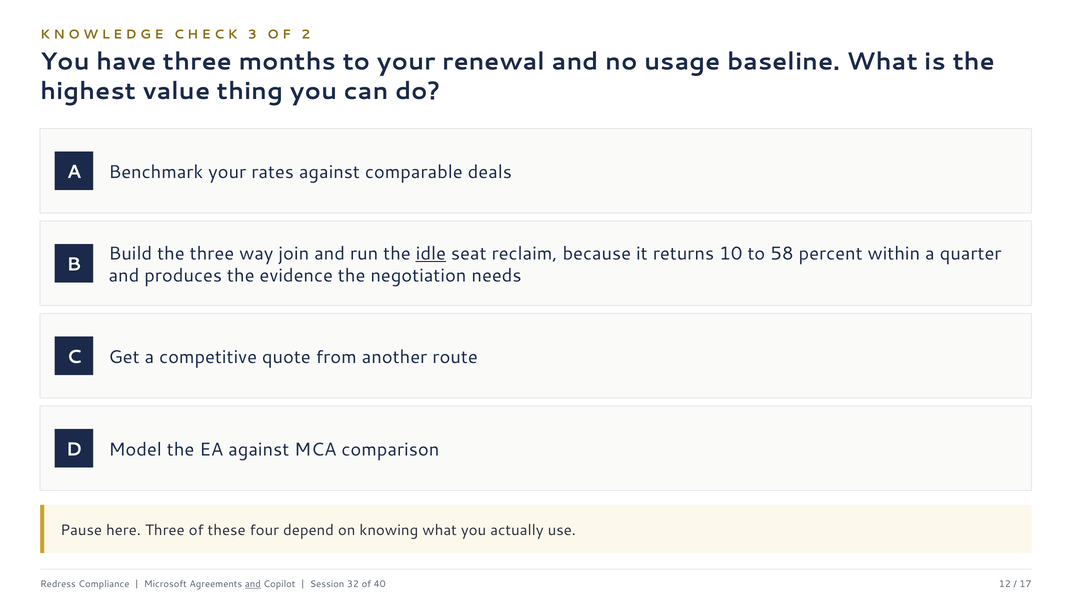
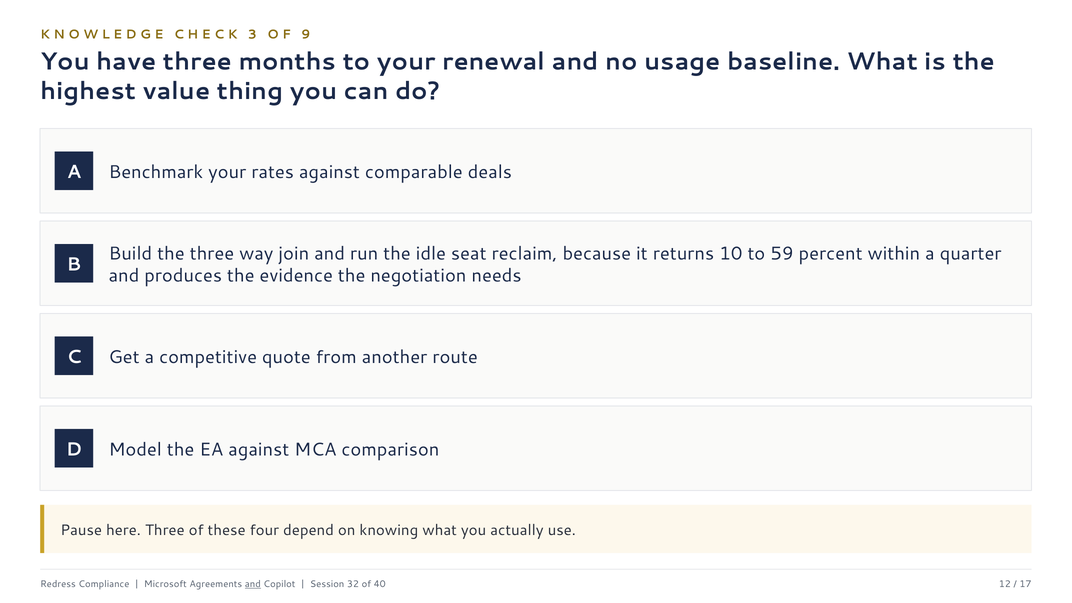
2: 2 -> 9 (306, 35)
idle underline: present -> none (431, 254)
58: 58 -> 59 (782, 254)
